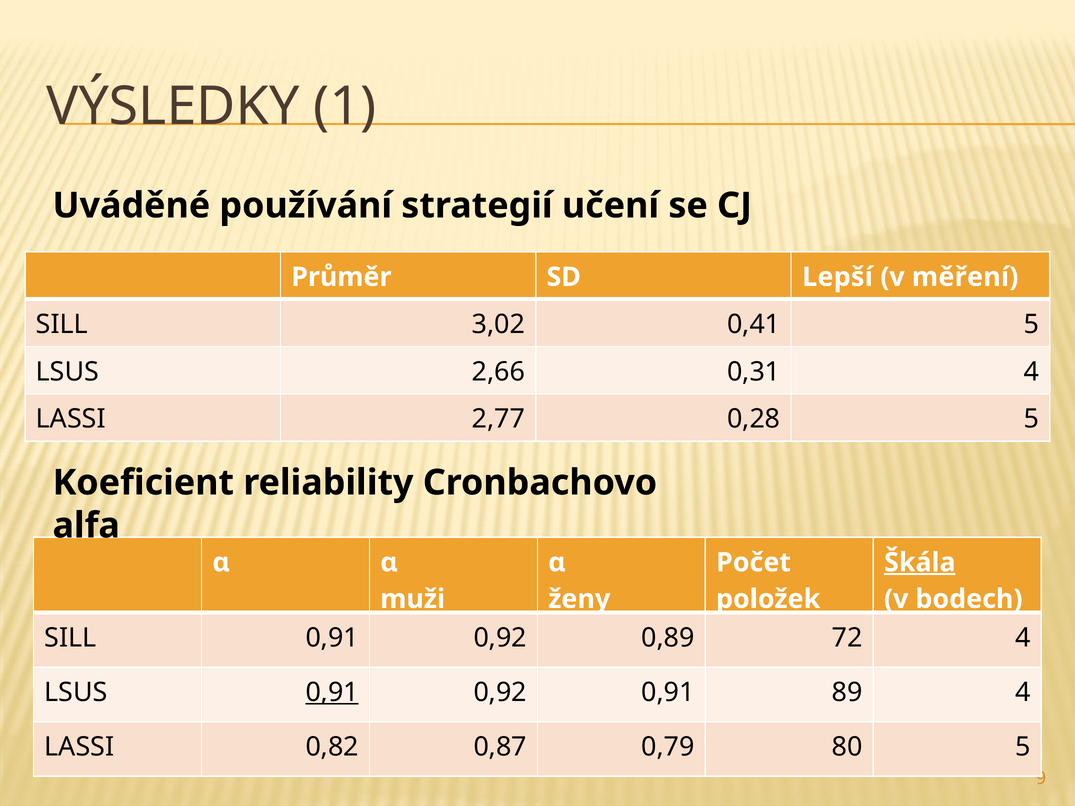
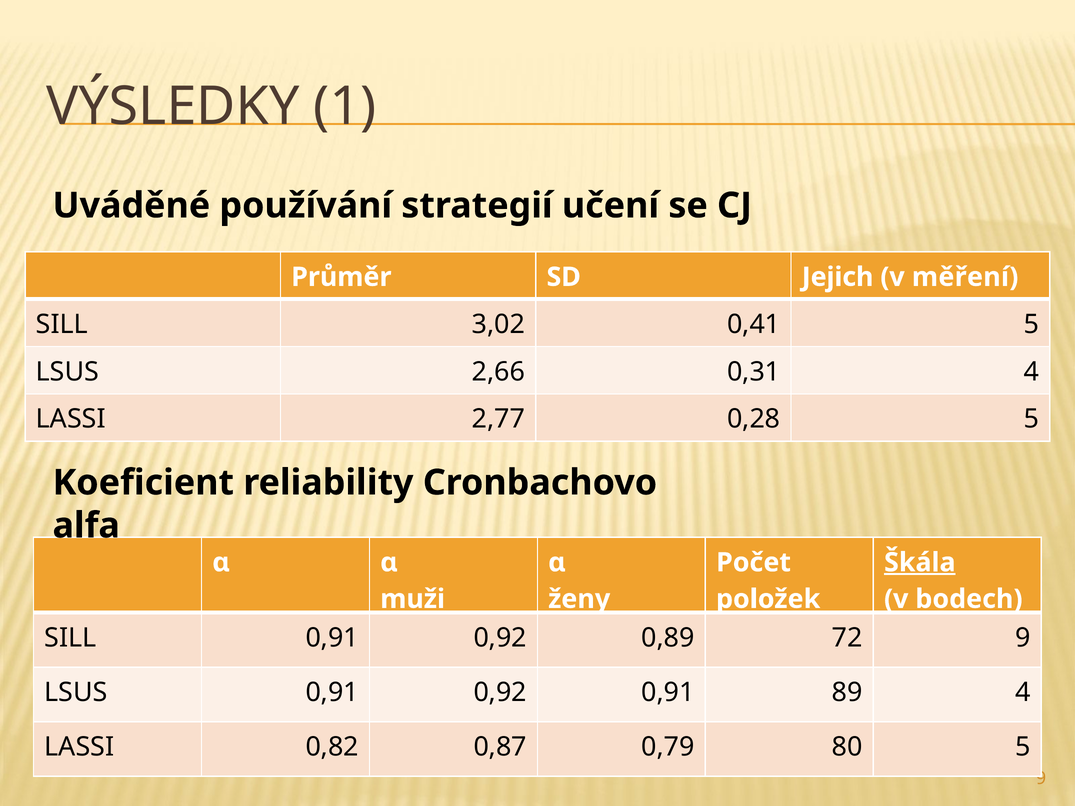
Lepší: Lepší -> Jejich (838, 277)
72 4: 4 -> 9 (1023, 638)
0,91 underline: present -> none (332, 693)
